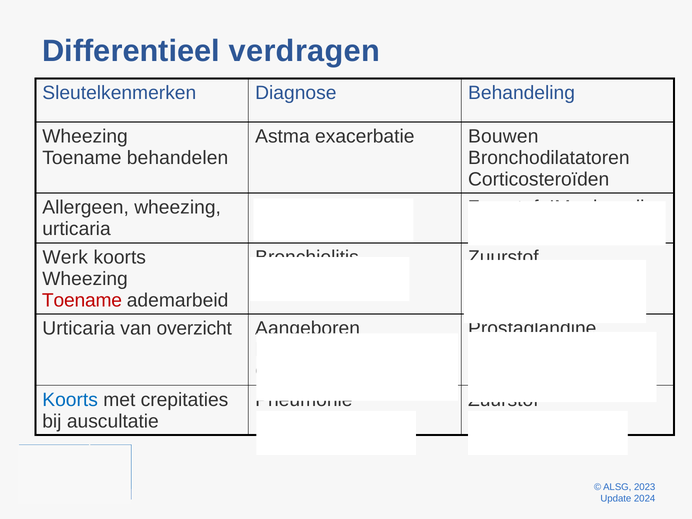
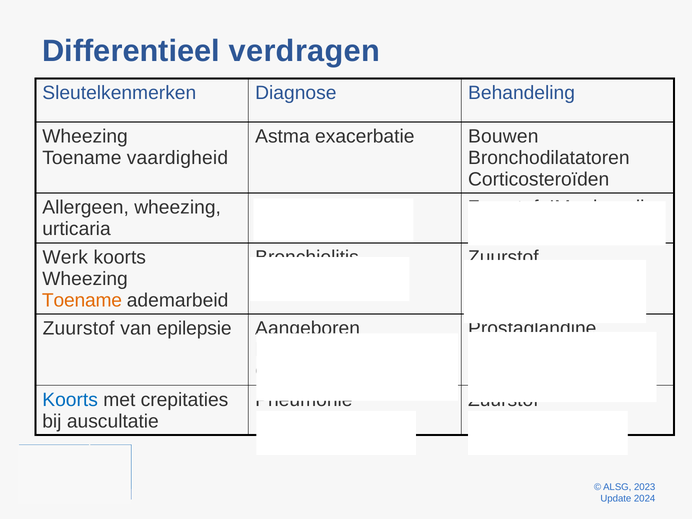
behandelen: behandelen -> vaardigheid (177, 158)
Toename colour: red -> orange (82, 300)
Urticaria: Urticaria -> Zuurstof (79, 329)
overzicht: overzicht -> epilepsie (194, 329)
